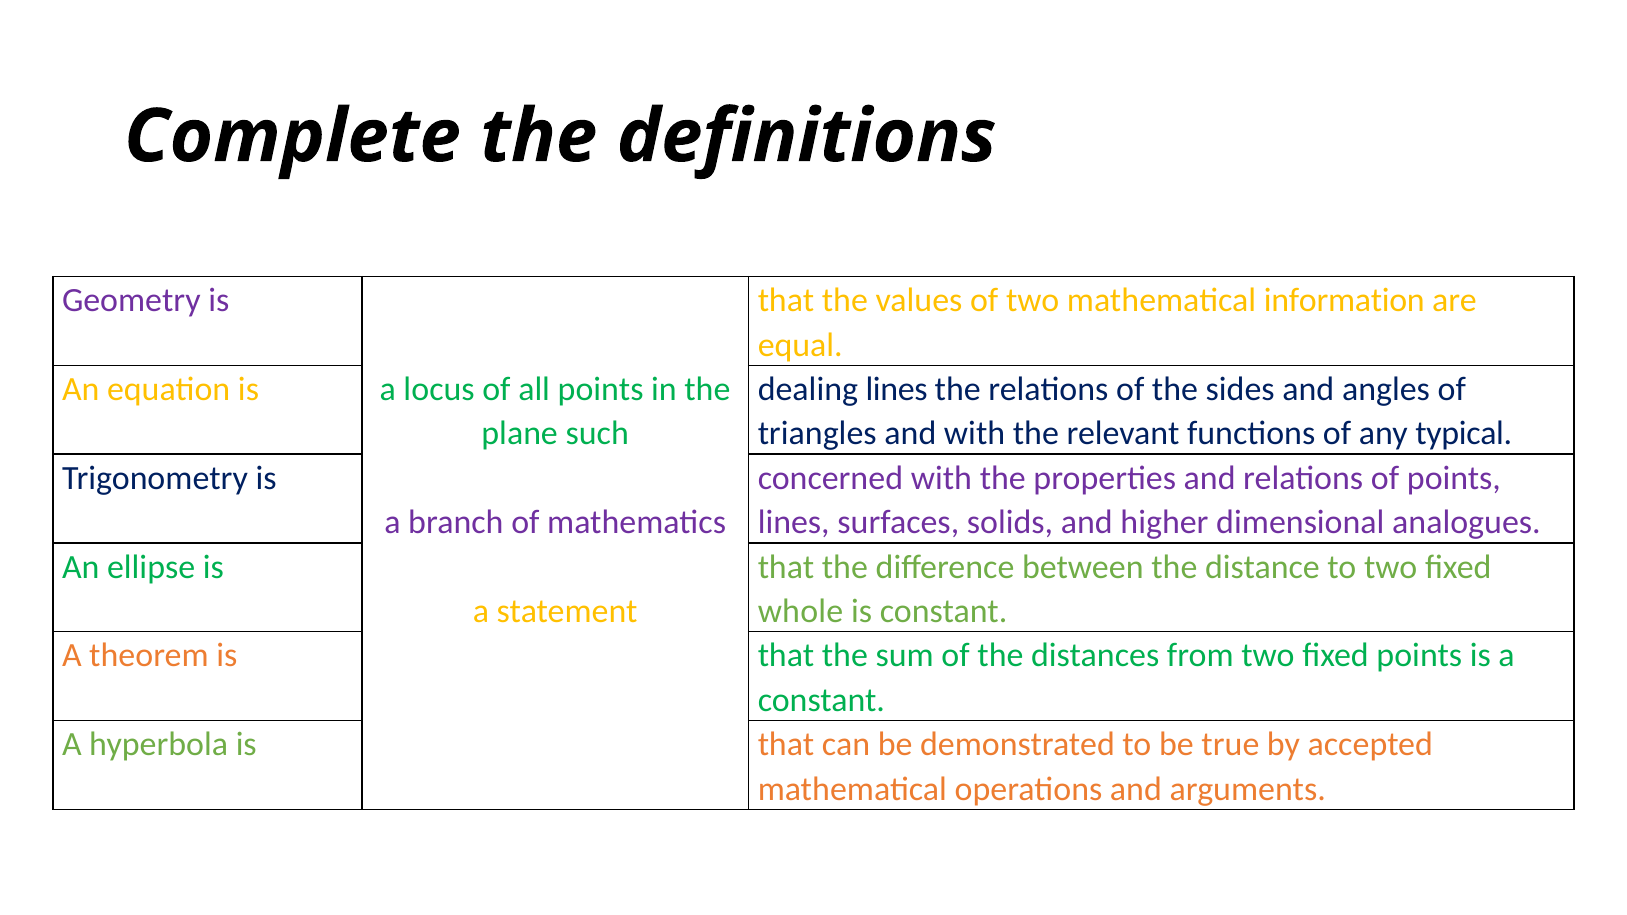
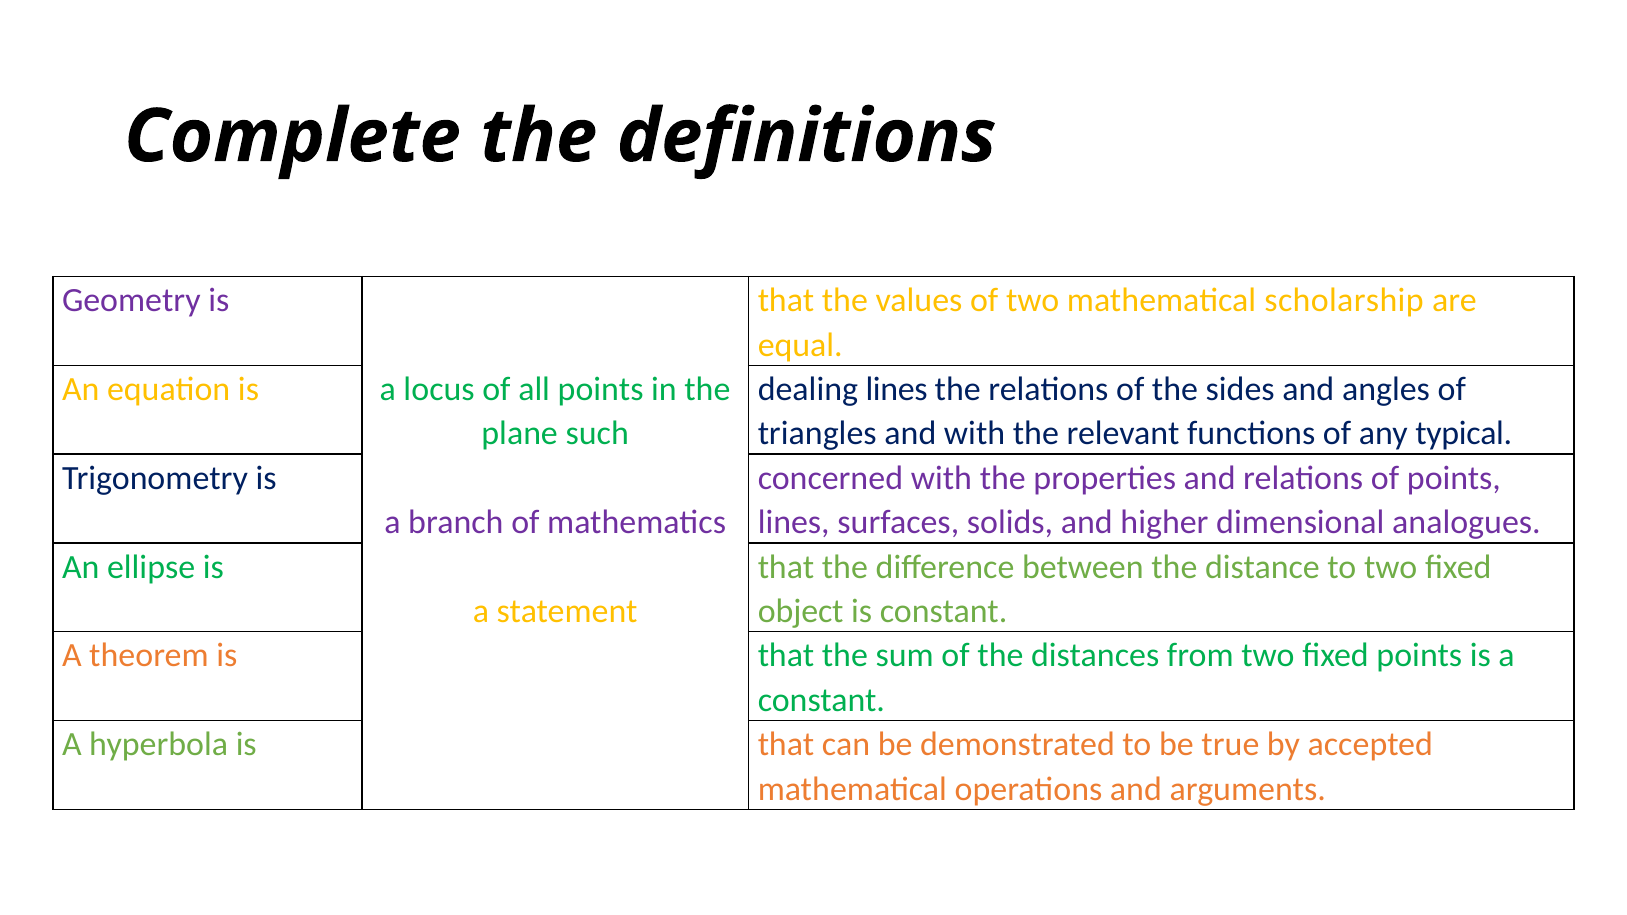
information: information -> scholarship (1344, 301)
whole: whole -> object (801, 611)
